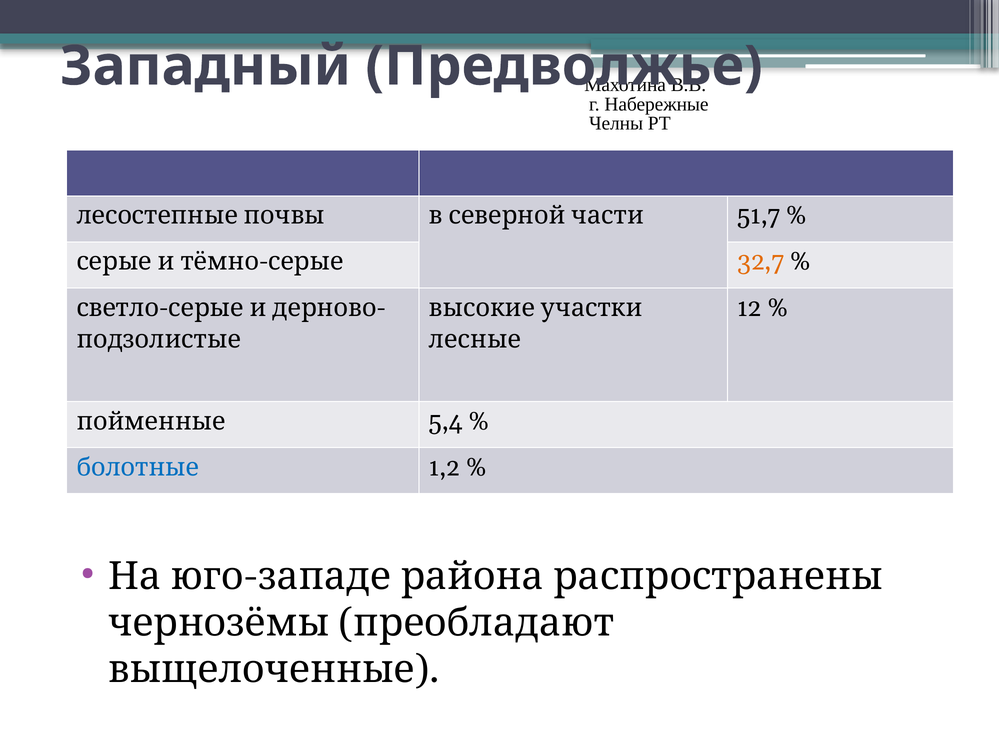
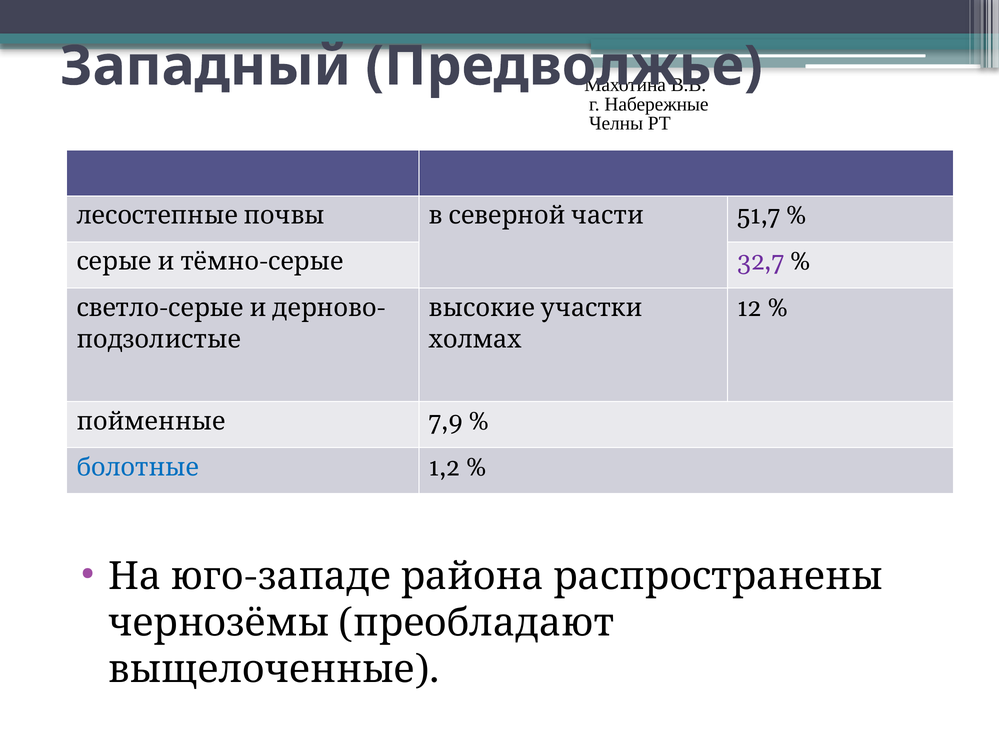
32,7 colour: orange -> purple (761, 262)
лесные: лесные -> холмах (475, 340)
5,4: 5,4 -> 7,9 (446, 422)
